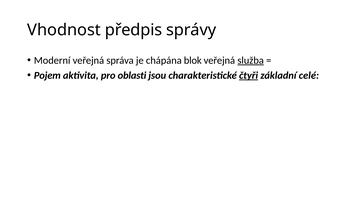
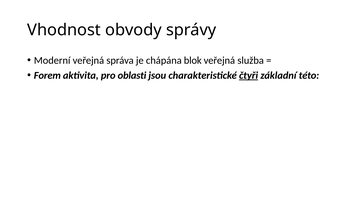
předpis: předpis -> obvody (133, 30)
služba underline: present -> none (251, 60)
Pojem: Pojem -> Forem (47, 75)
celé: celé -> této (309, 75)
